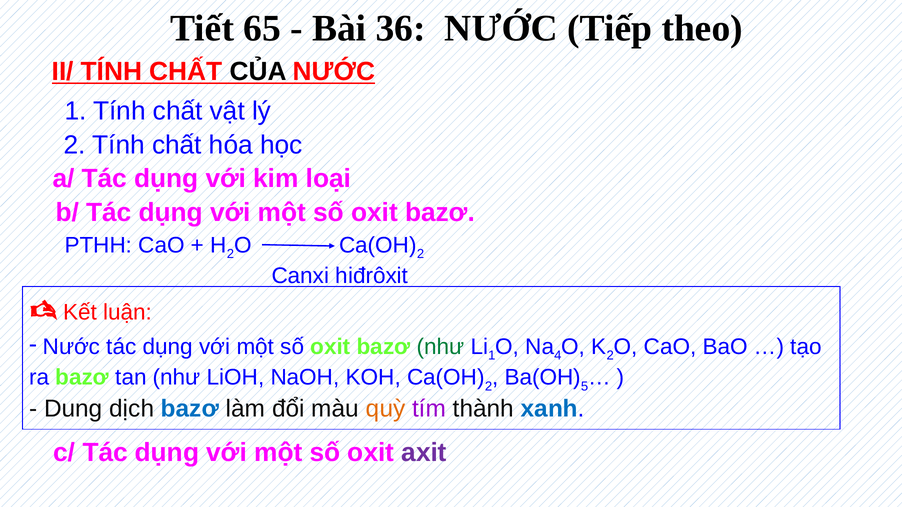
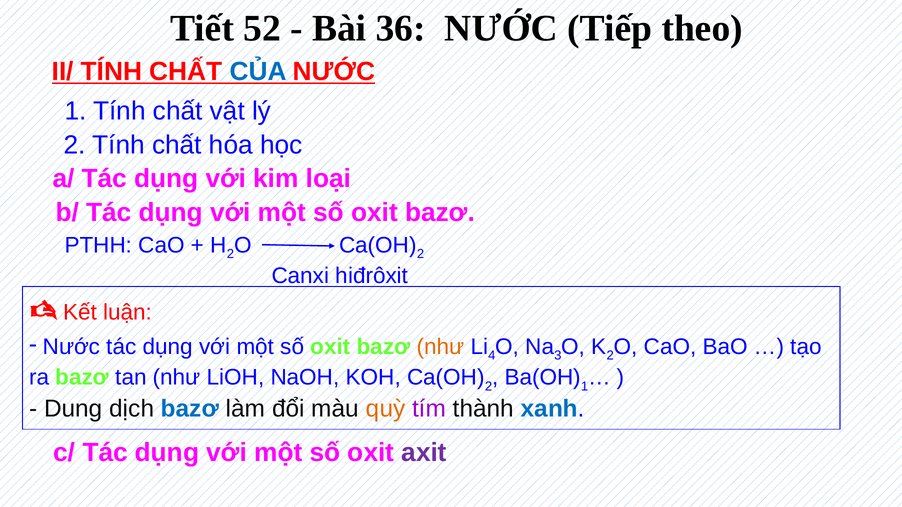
65: 65 -> 52 (262, 29)
CỦA colour: black -> blue (258, 72)
như colour: green -> orange (441, 347)
1: 1 -> 4 (492, 356)
4: 4 -> 3 (558, 356)
5: 5 -> 1 (585, 387)
